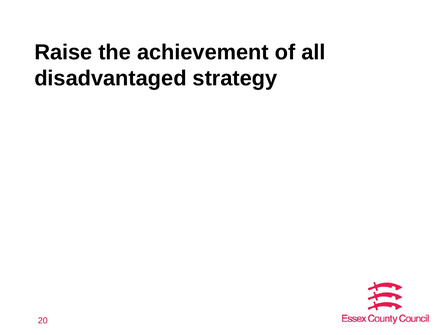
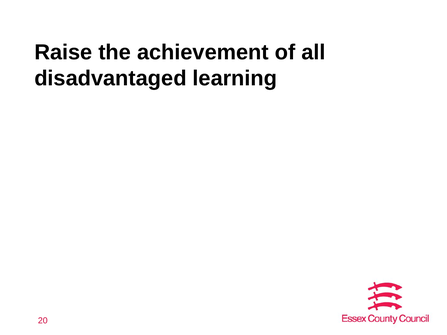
strategy: strategy -> learning (235, 78)
